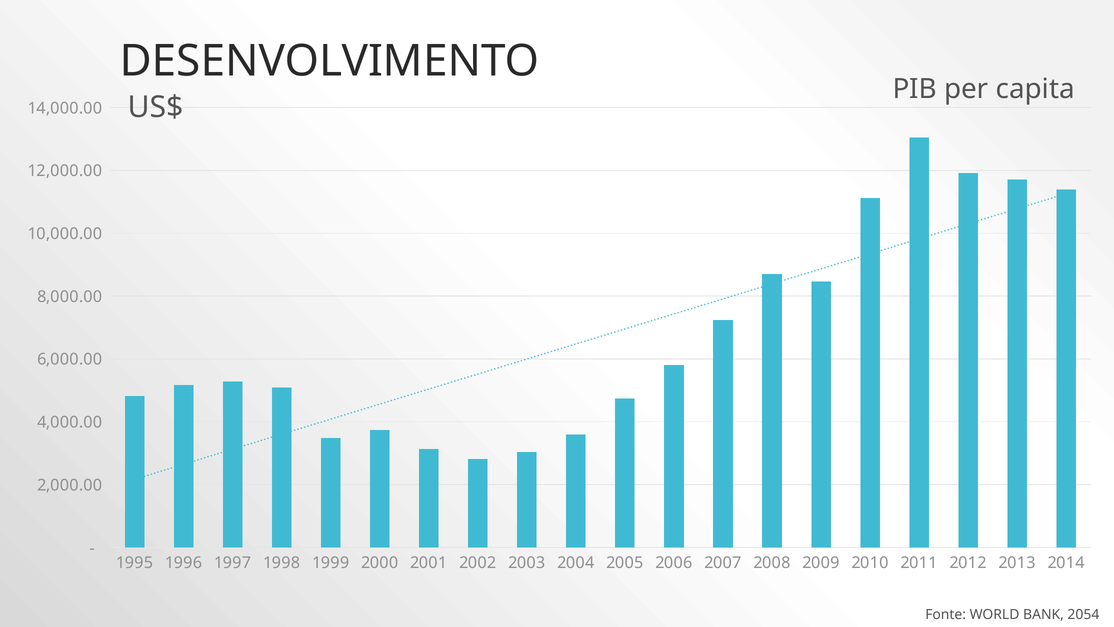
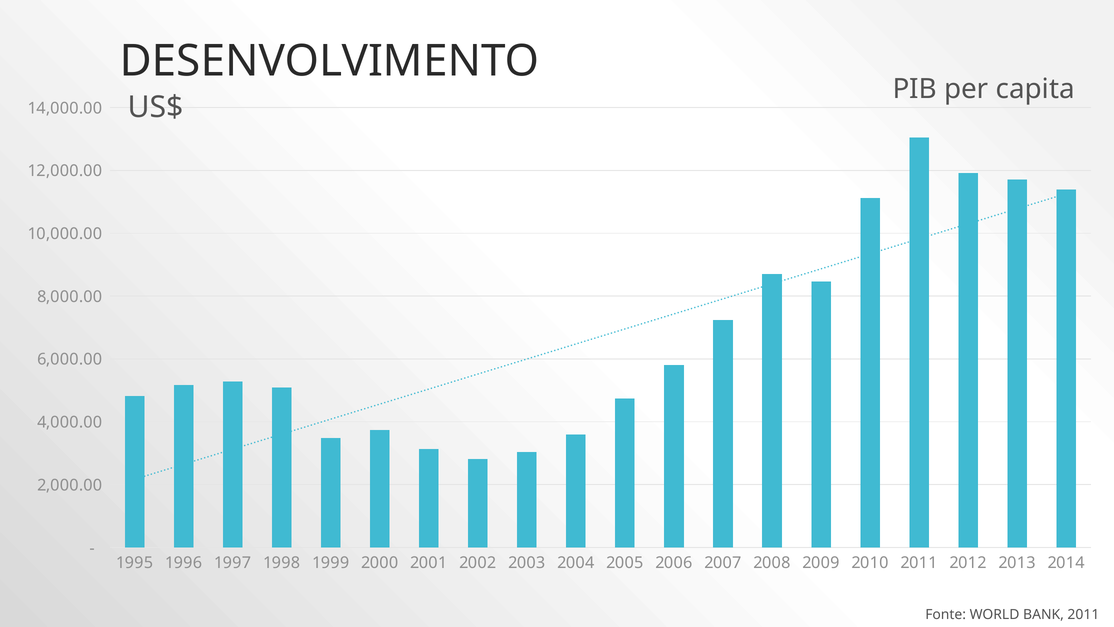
BANK 2054: 2054 -> 2011 (1083, 615)
